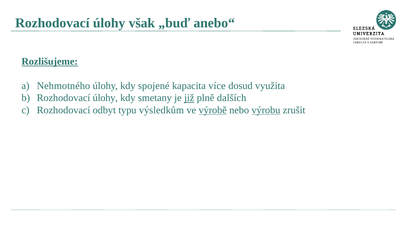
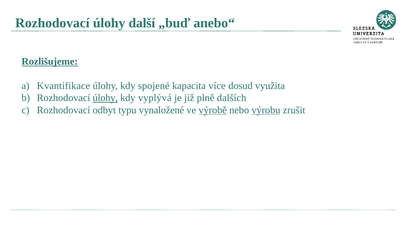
však: však -> další (142, 23)
Nehmotného: Nehmotného -> Kvantifikace (63, 86)
úlohy underline: none -> present (105, 98)
smetany: smetany -> vyplývá (155, 98)
již underline: present -> none (189, 98)
výsledkům: výsledkům -> vynaložené (162, 110)
